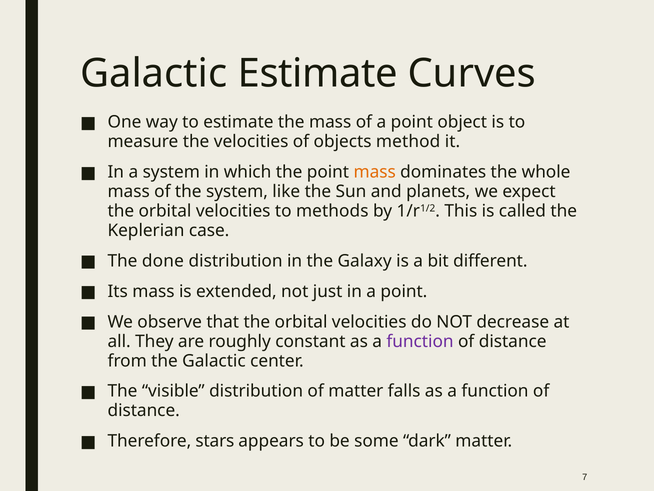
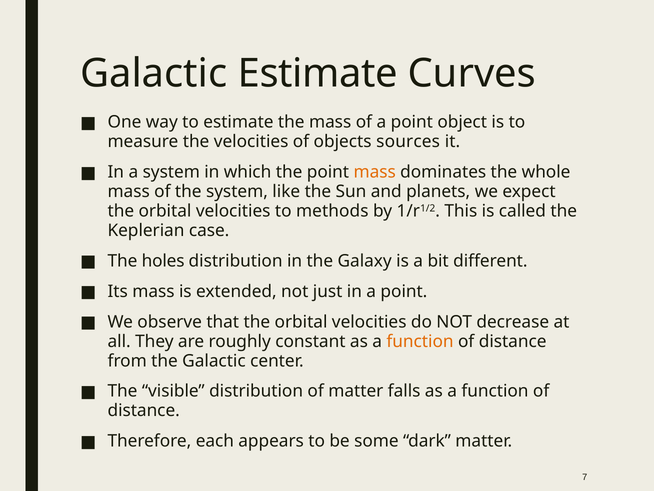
method: method -> sources (408, 142)
done: done -> holes (163, 261)
function colour: purple -> orange (420, 341)
stars: stars -> each (215, 441)
